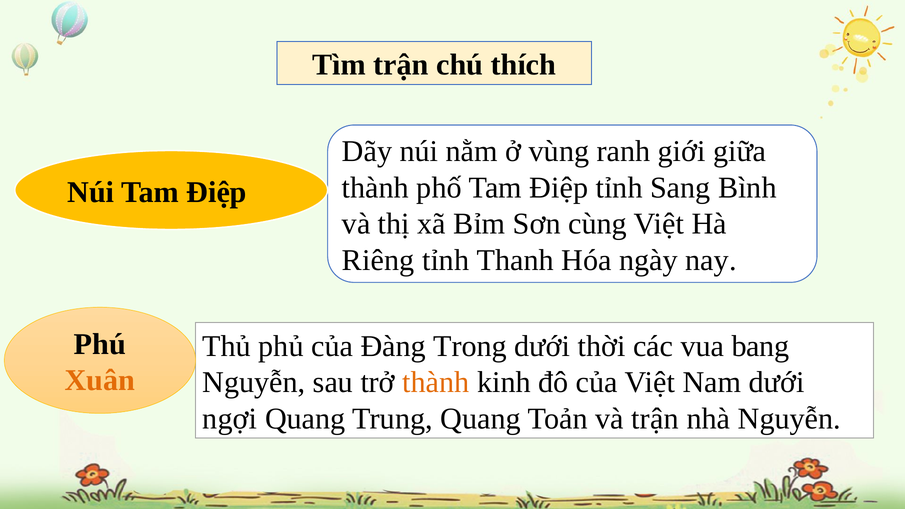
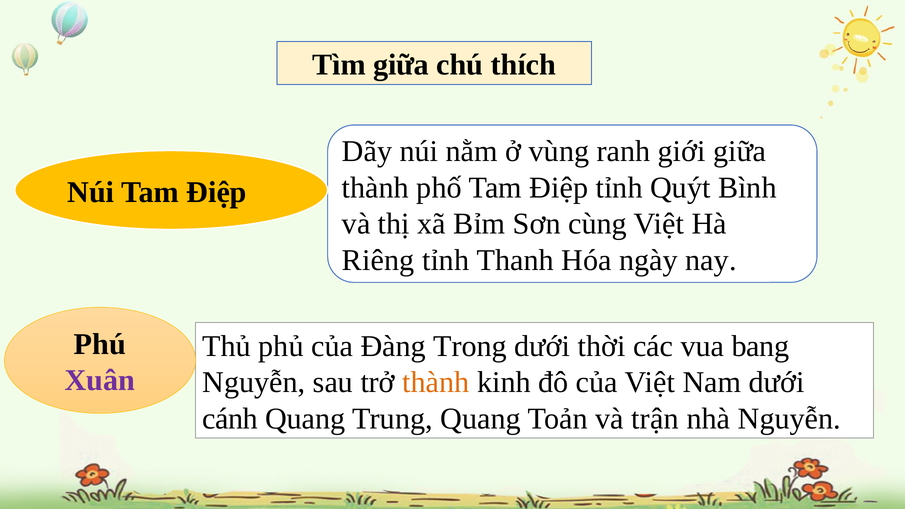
Tìm trận: trận -> giữa (401, 65)
Sang: Sang -> Quýt (680, 188)
Xuân colour: orange -> purple (100, 381)
ngợi: ngợi -> cánh (230, 419)
